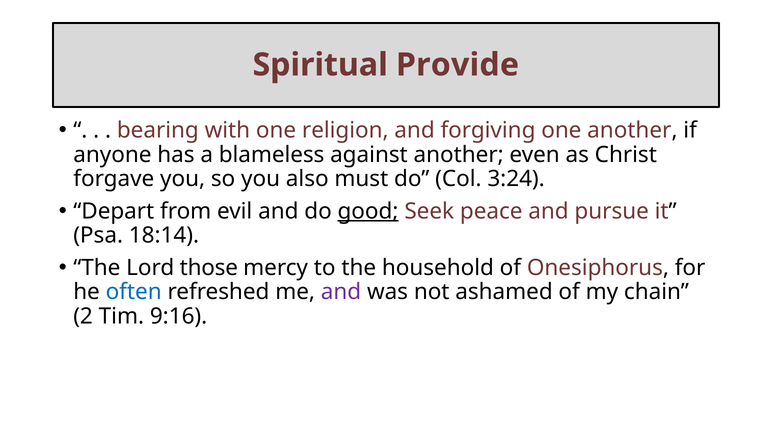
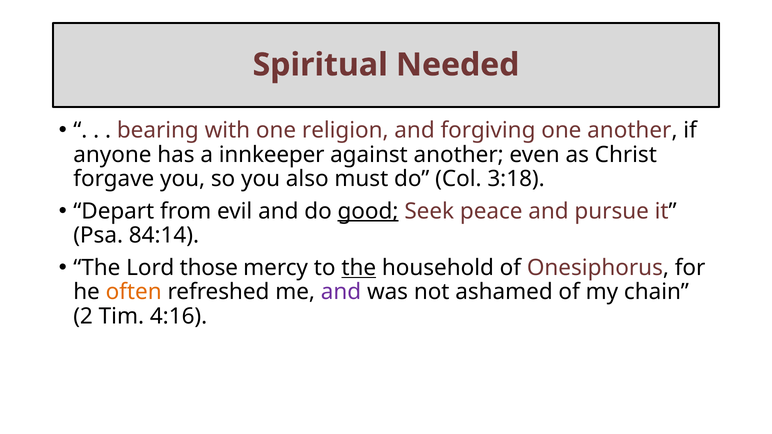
Provide: Provide -> Needed (458, 65)
blameless: blameless -> innkeeper (272, 155)
3:24: 3:24 -> 3:18 (516, 179)
18:14: 18:14 -> 84:14 (164, 236)
the underline: none -> present (359, 268)
often colour: blue -> orange (134, 292)
9:16: 9:16 -> 4:16 (179, 317)
